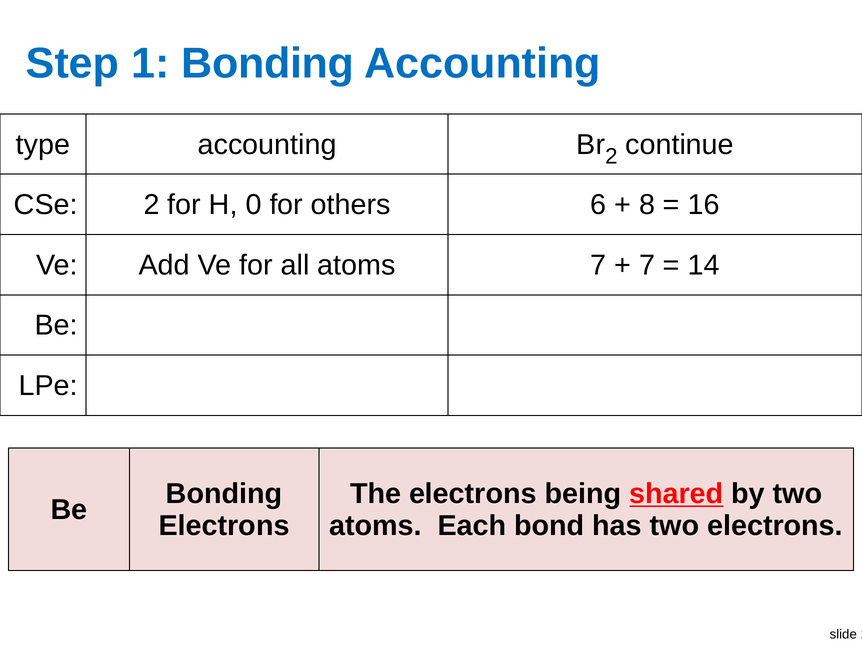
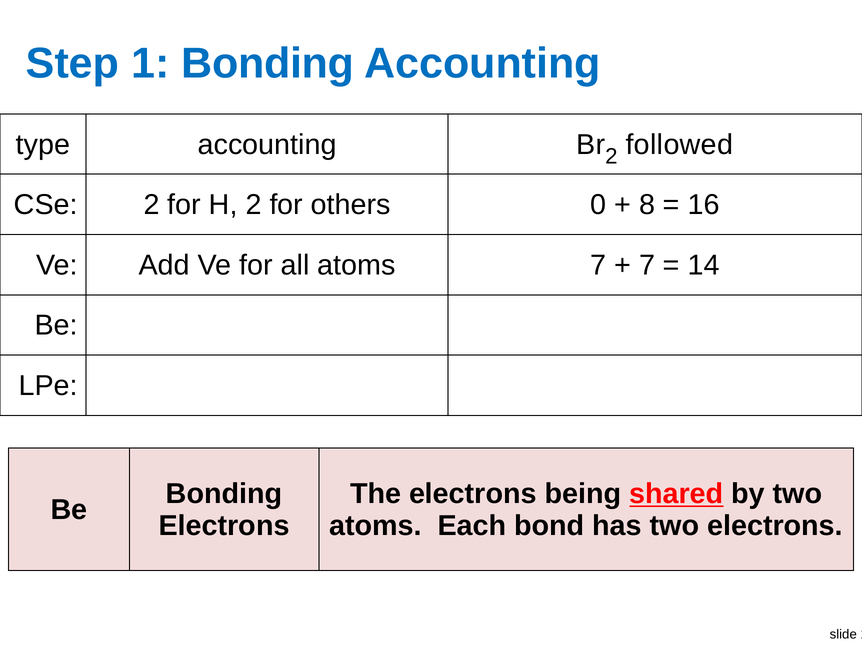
continue: continue -> followed (679, 145)
H 0: 0 -> 2 (254, 205)
6: 6 -> 0 (598, 205)
